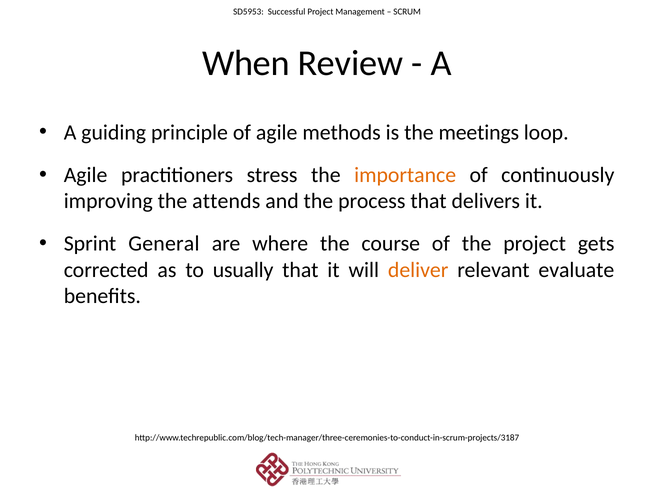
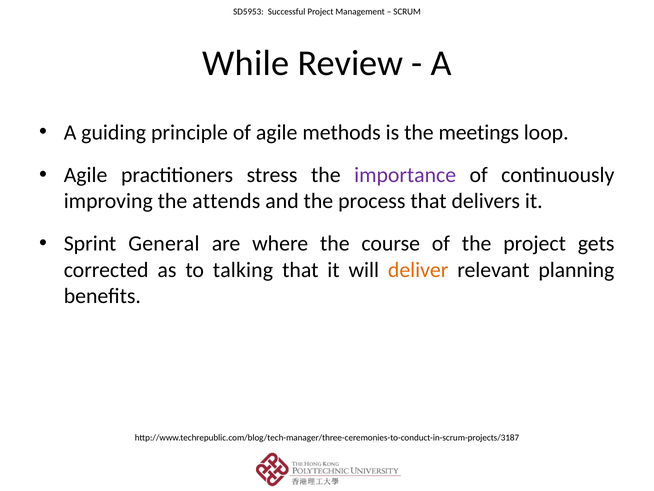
When: When -> While (246, 63)
importance colour: orange -> purple (405, 175)
usually: usually -> talking (243, 270)
evaluate: evaluate -> planning (576, 270)
